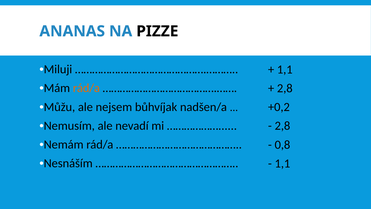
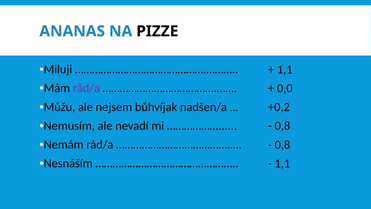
rád/a colour: orange -> purple (86, 88)
2,8: 2,8 -> 0,0 (285, 88)
2,8: 2,8 -> 0,8 (282, 126)
